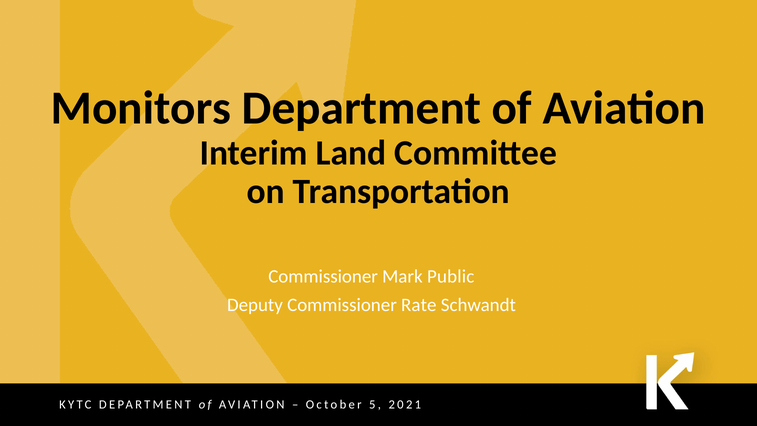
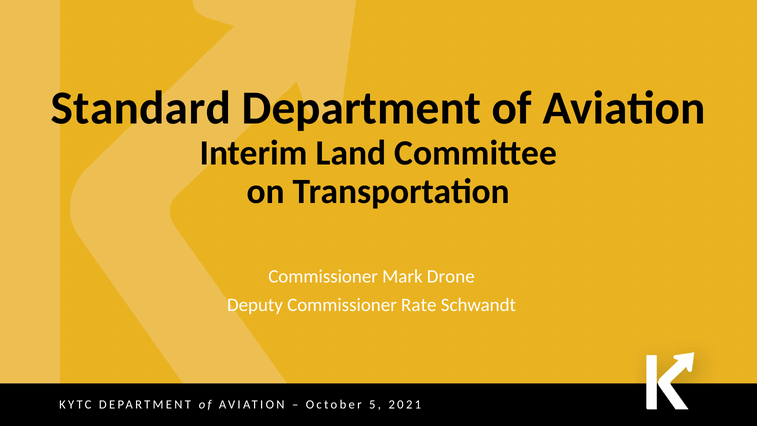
Monitors: Monitors -> Standard (141, 108)
Public: Public -> Drone (451, 277)
